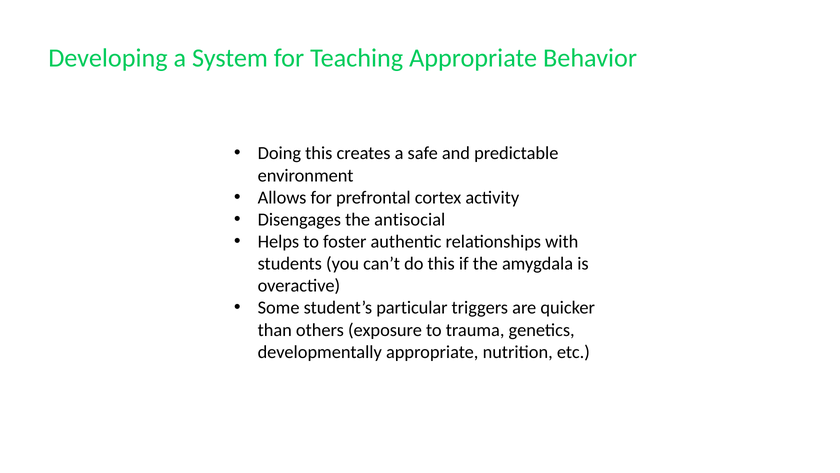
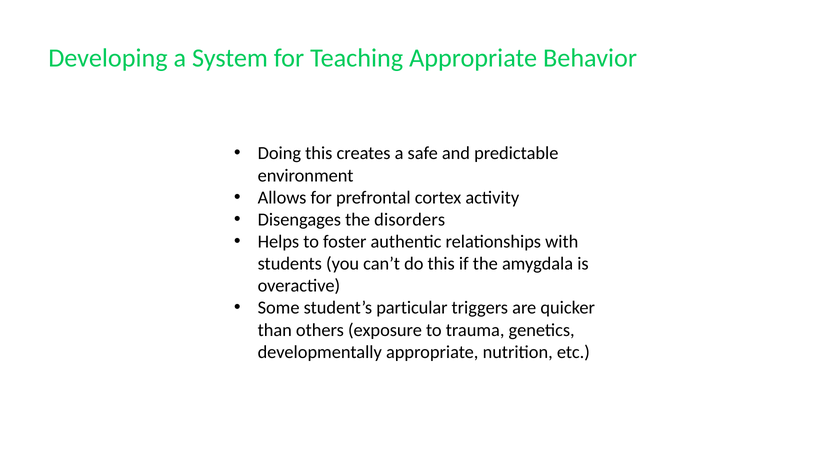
antisocial: antisocial -> disorders (410, 219)
